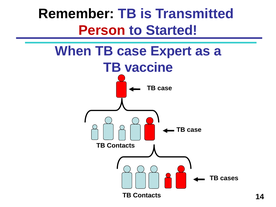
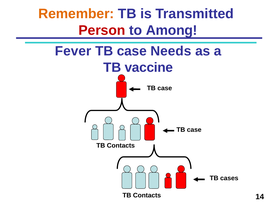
Remember colour: black -> orange (76, 14)
Started: Started -> Among (172, 30)
When: When -> Fever (73, 51)
Expert: Expert -> Needs (171, 51)
